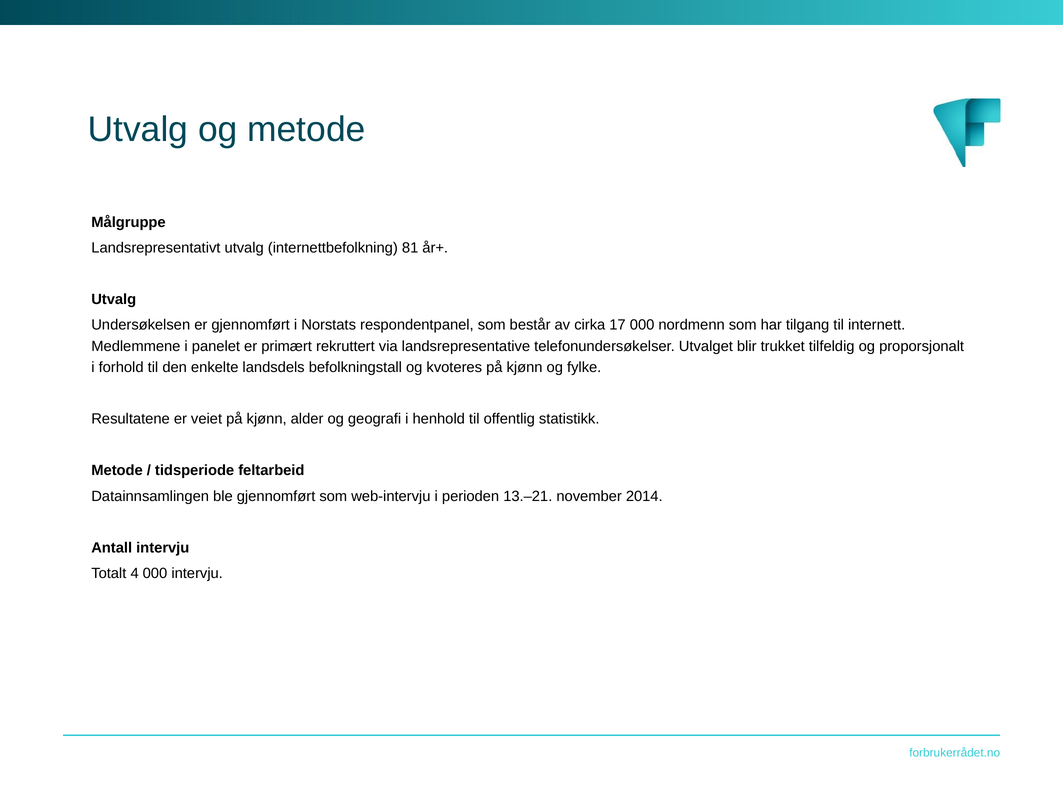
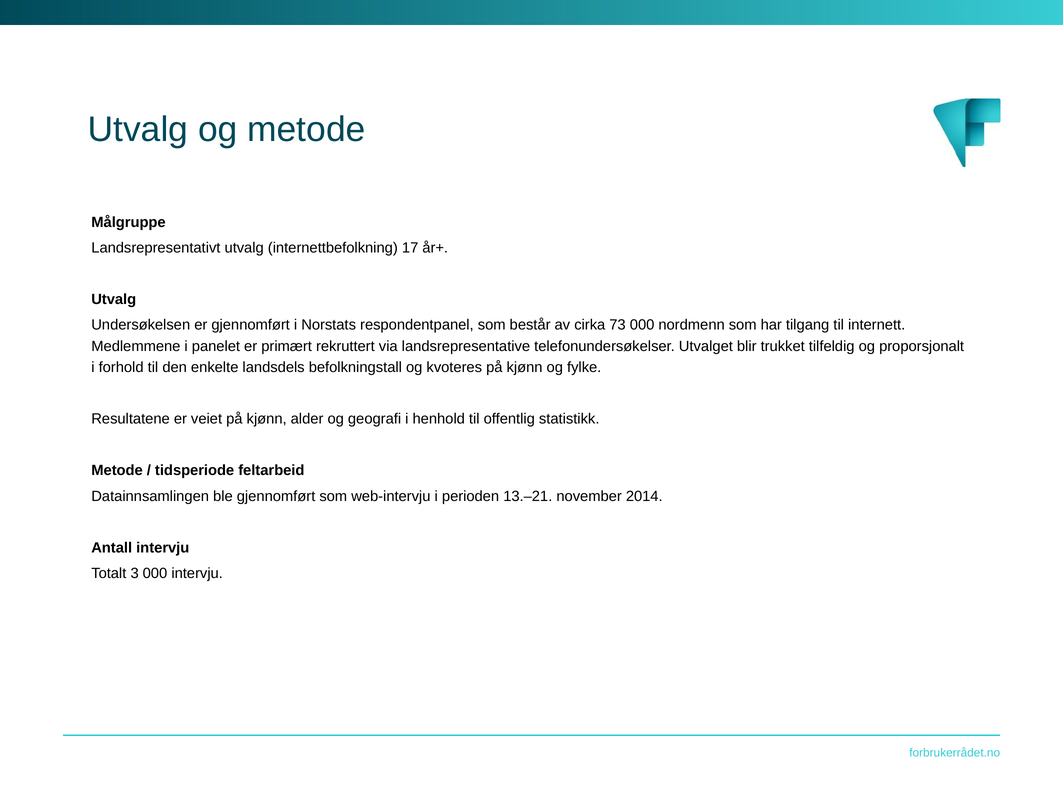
81: 81 -> 17 (410, 248)
17: 17 -> 73 (618, 325)
4: 4 -> 3 (135, 573)
